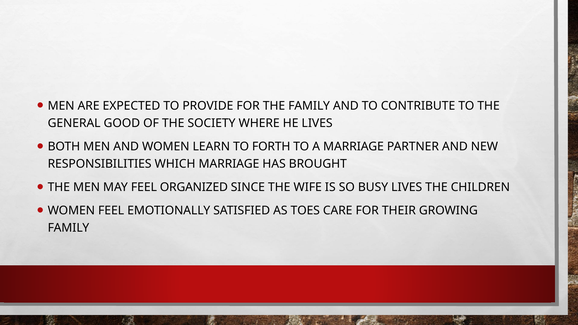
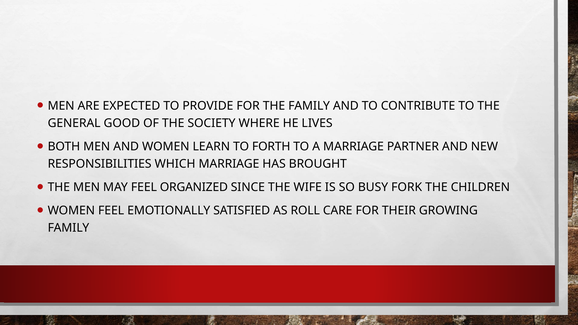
BUSY LIVES: LIVES -> FORK (407, 187)
TOES: TOES -> ROLL (305, 211)
